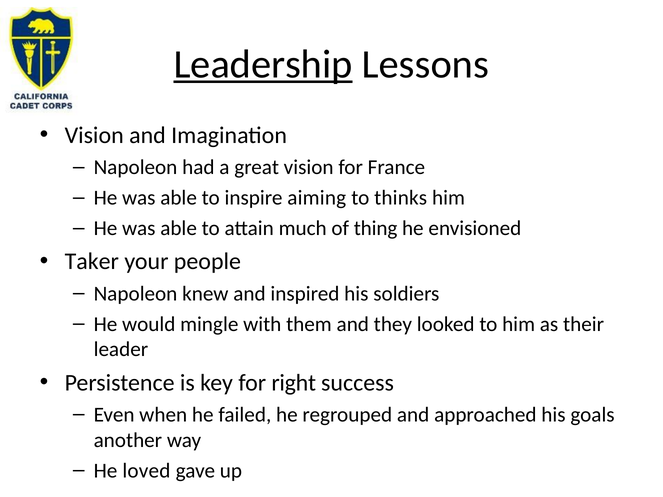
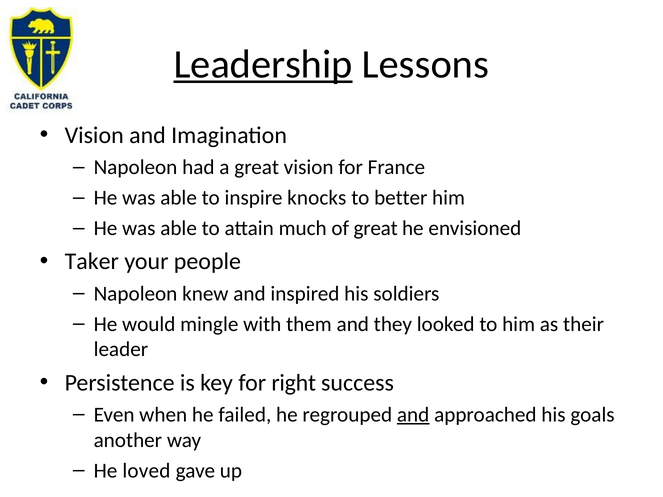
aiming: aiming -> knocks (317, 198)
thinks: thinks -> better (401, 198)
of thing: thing -> great (376, 229)
and underline: none -> present (413, 415)
